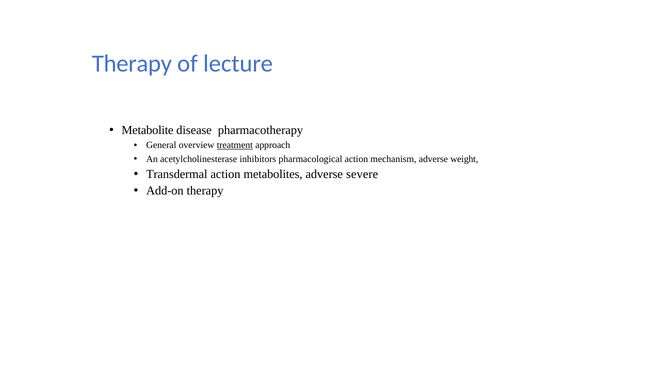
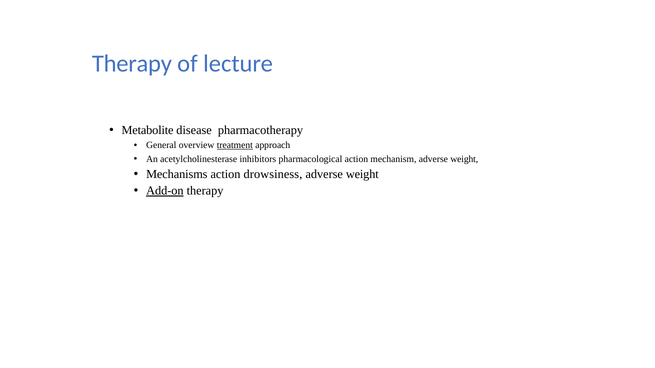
Transdermal: Transdermal -> Mechanisms (177, 174)
metabolites: metabolites -> drowsiness (273, 174)
severe: severe -> weight (362, 174)
Add-on underline: none -> present (165, 191)
